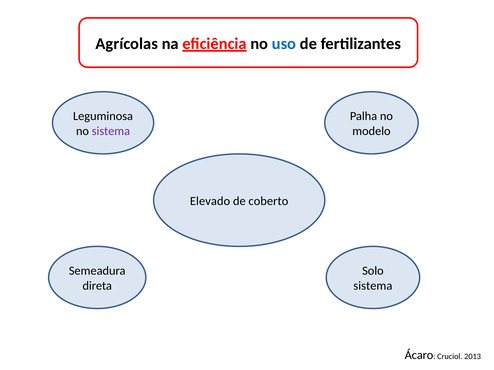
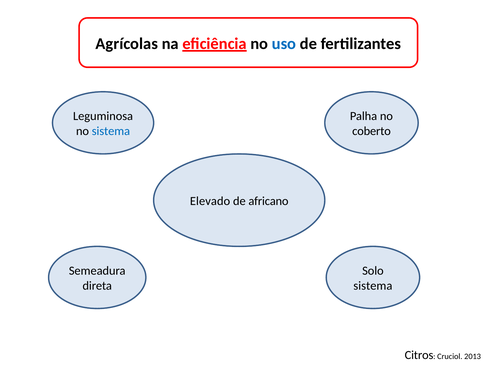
sistema colour: purple -> blue (111, 131)
modelo: modelo -> coberto (372, 131)
coberto: coberto -> africano (268, 201)
Ácaro: Ácaro -> Citros (419, 355)
